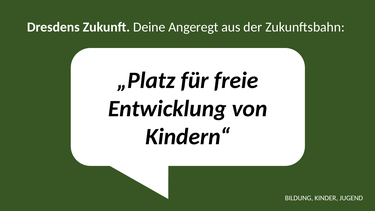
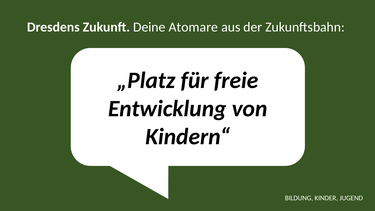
Angeregt: Angeregt -> Atomare (193, 27)
